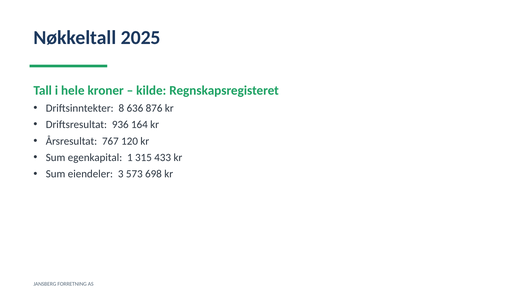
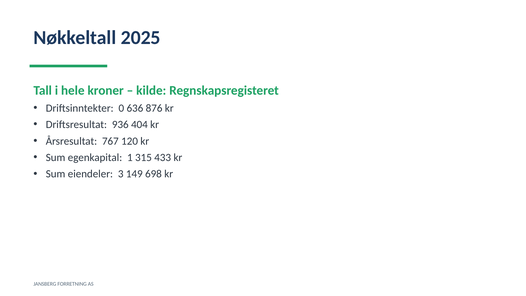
8: 8 -> 0 (121, 108)
164: 164 -> 404 (139, 125)
573: 573 -> 149 (134, 174)
